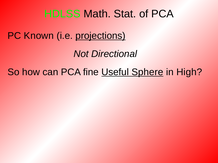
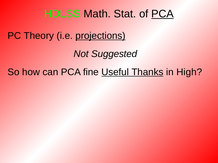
PCA underline: none -> present (162, 14)
Known: Known -> Theory (39, 36)
Directional: Directional -> Suggested (114, 54)
Sphere: Sphere -> Thanks (147, 72)
